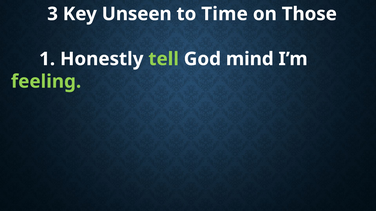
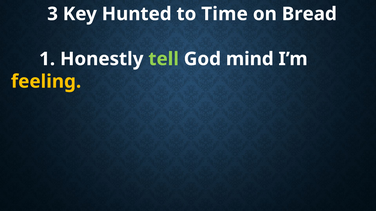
Unseen: Unseen -> Hunted (137, 14)
Those: Those -> Bread (309, 14)
feeling colour: light green -> yellow (46, 82)
